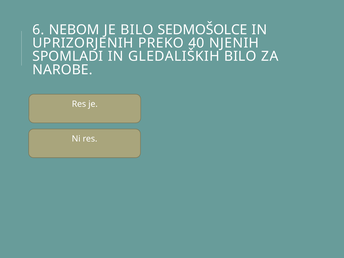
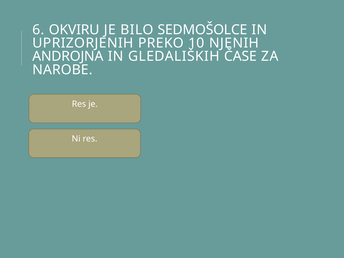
NEBOM: NEBOM -> OKVIRU (74, 30)
40: 40 -> 10 (196, 43)
SPOMLADI: SPOMLADI -> ANDROJNA (68, 56)
GLEDALIŠKIH BILO: BILO -> ČASE (240, 56)
